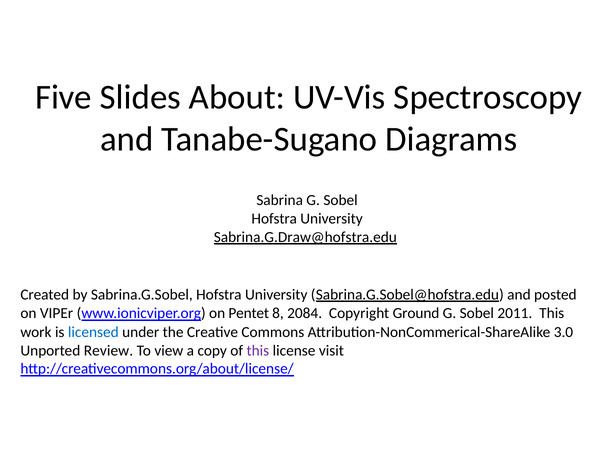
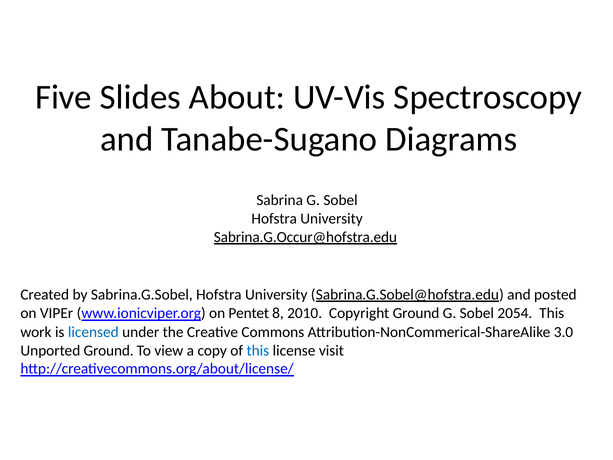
Sabrina.G.Draw@hofstra.edu: Sabrina.G.Draw@hofstra.edu -> Sabrina.G.Occur@hofstra.edu (305, 237)
2084: 2084 -> 2010 (305, 313)
2011: 2011 -> 2054 (515, 313)
Unported Review: Review -> Ground (109, 350)
this colour: purple -> blue (258, 350)
